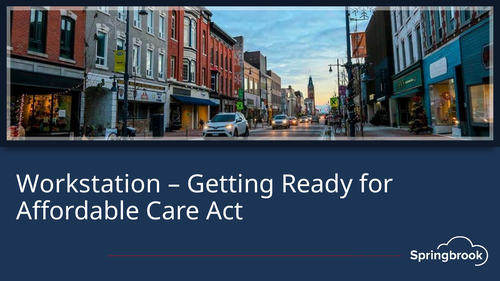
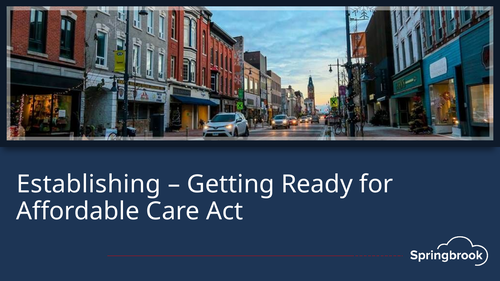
Workstation: Workstation -> Establishing (89, 184)
